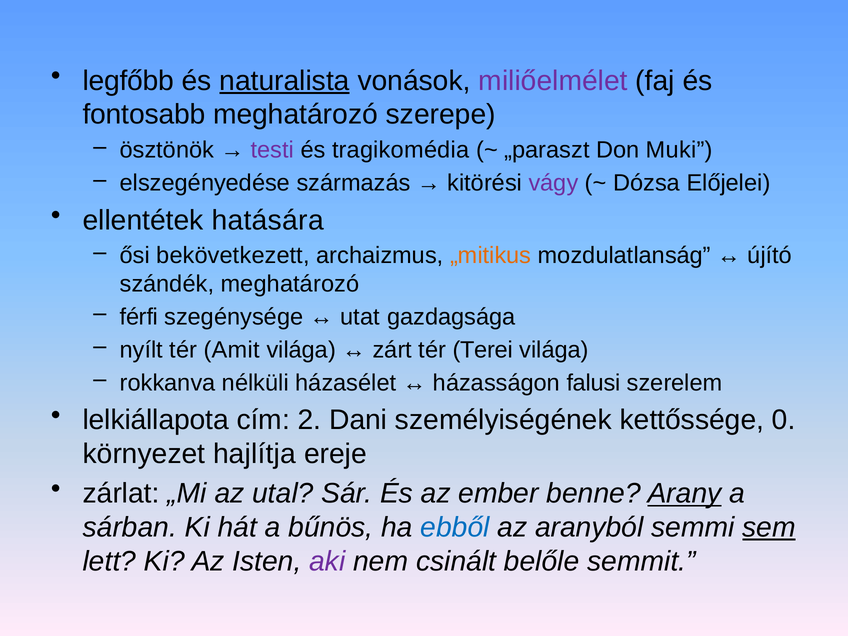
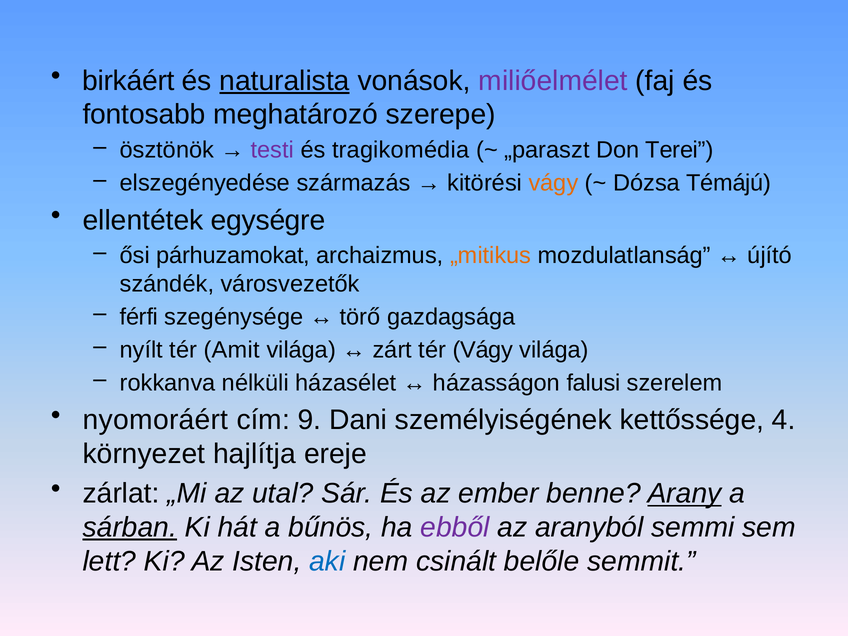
legfőbb: legfőbb -> birkáért (128, 81)
Muki: Muki -> Terei (679, 150)
vágy colour: purple -> orange (553, 183)
Előjelei: Előjelei -> Témájú (729, 183)
hatására: hatására -> egységre (268, 220)
bekövetkezett: bekövetkezett -> párhuzamokat (233, 256)
szándék meghatározó: meghatározó -> városvezetők (290, 284)
utat: utat -> törő (360, 317)
tér Terei: Terei -> Vágy (483, 350)
lelkiállapota: lelkiállapota -> nyomoráért (156, 420)
2: 2 -> 9 (309, 420)
0: 0 -> 4 (784, 420)
sárban underline: none -> present (130, 527)
ebből colour: blue -> purple (455, 527)
sem underline: present -> none (769, 527)
aki colour: purple -> blue (327, 561)
